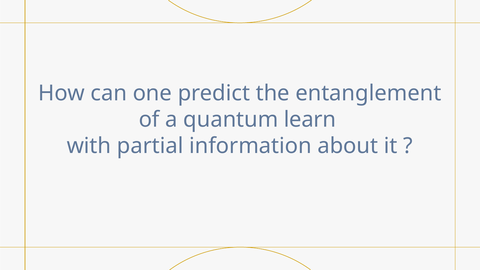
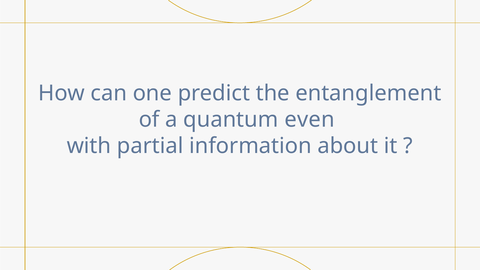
learn: learn -> even (310, 120)
